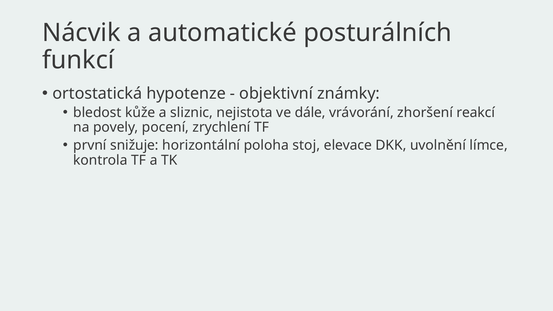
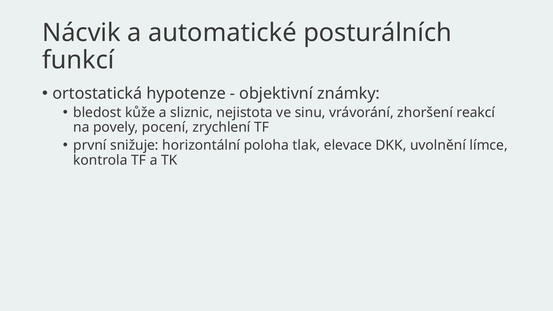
dále: dále -> sinu (310, 113)
stoj: stoj -> tlak (306, 145)
